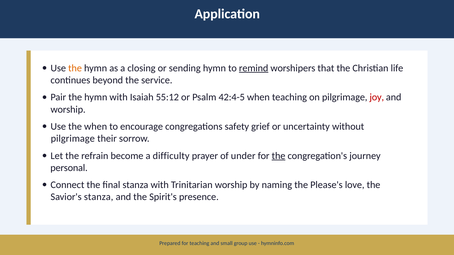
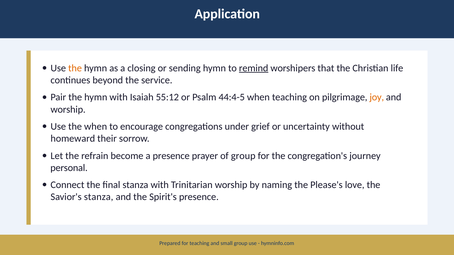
42:4-5: 42:4-5 -> 44:4-5 (232, 97)
joy colour: red -> orange (377, 97)
safety: safety -> under (237, 127)
pilgrimage: pilgrimage -> homeward (73, 139)
a difficulty: difficulty -> presence (171, 156)
of under: under -> group (243, 156)
the underline: present -> none (279, 156)
